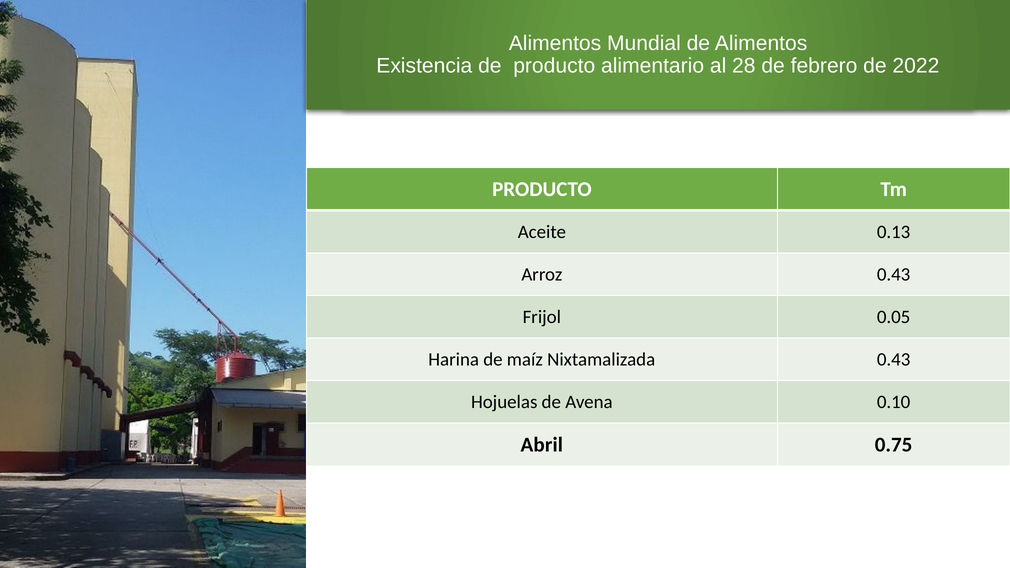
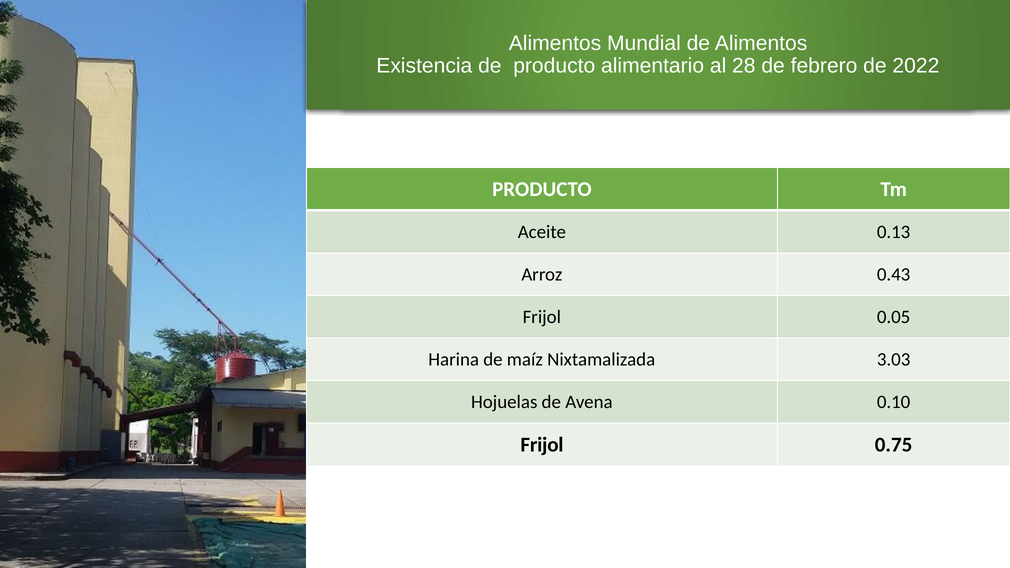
Nixtamalizada 0.43: 0.43 -> 3.03 (894, 360)
Abril: Abril -> Frijol (542, 445)
